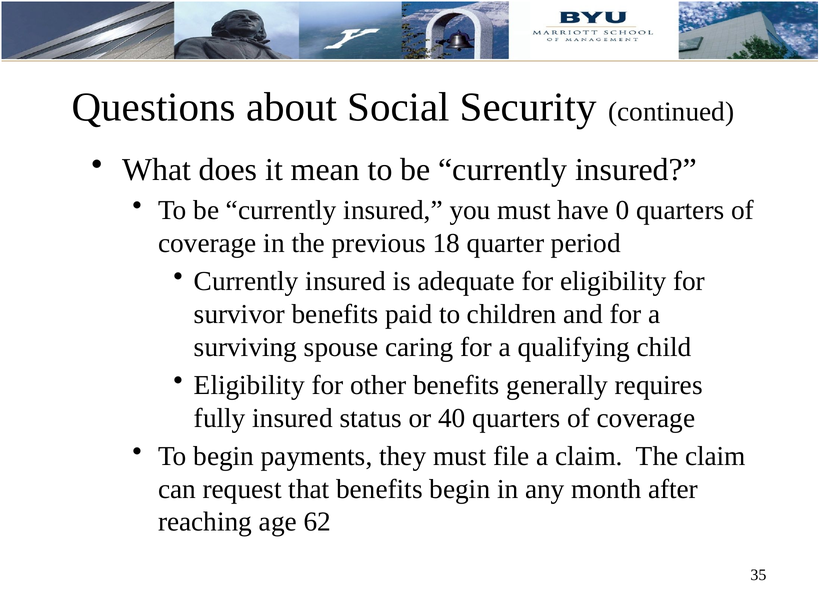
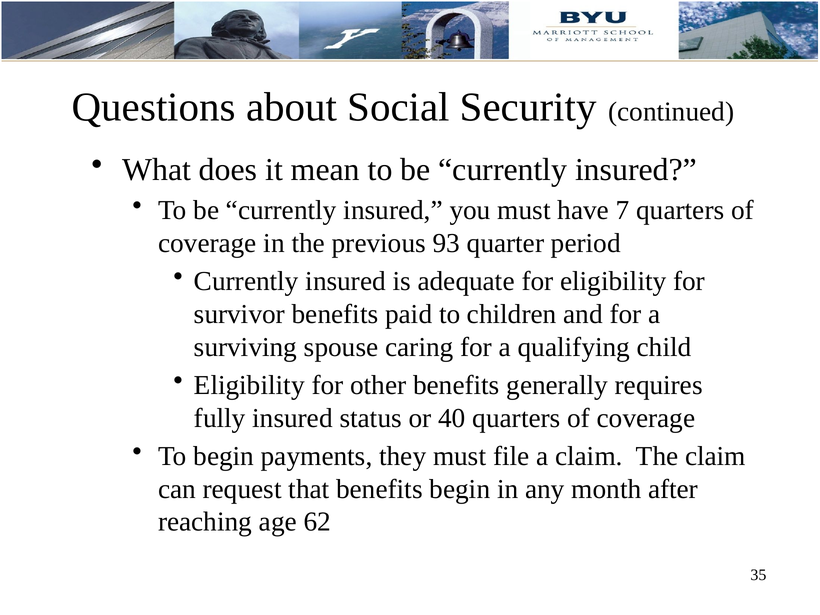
0: 0 -> 7 (623, 210)
18: 18 -> 93 (446, 243)
